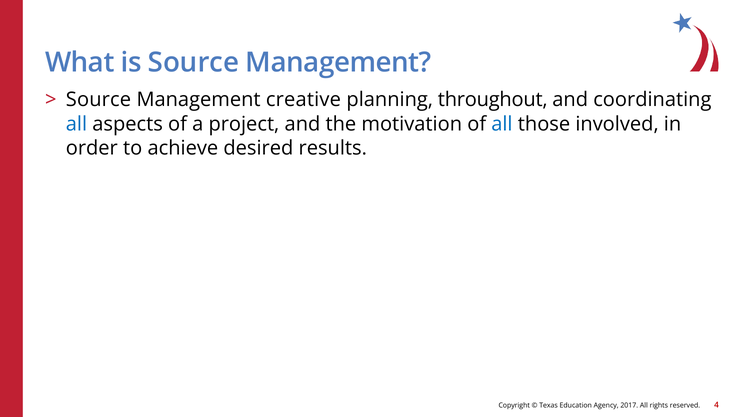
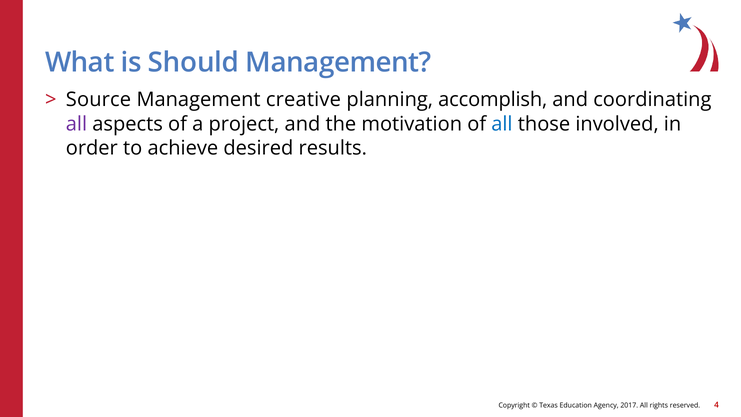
is Source: Source -> Should (194, 63)
throughout: throughout -> accomplish (493, 100)
all colour: blue -> purple (76, 124)
